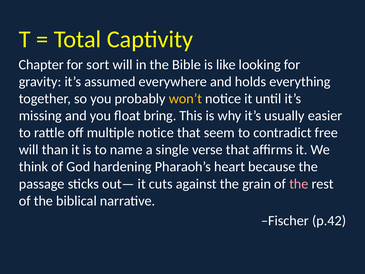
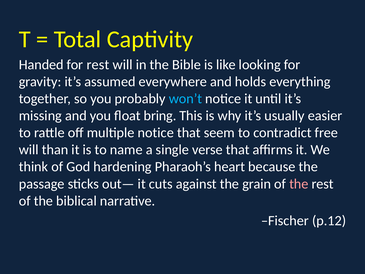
Chapter: Chapter -> Handed (41, 65)
for sort: sort -> rest (98, 65)
won’t colour: yellow -> light blue (185, 99)
p.42: p.42 -> p.12 (329, 220)
